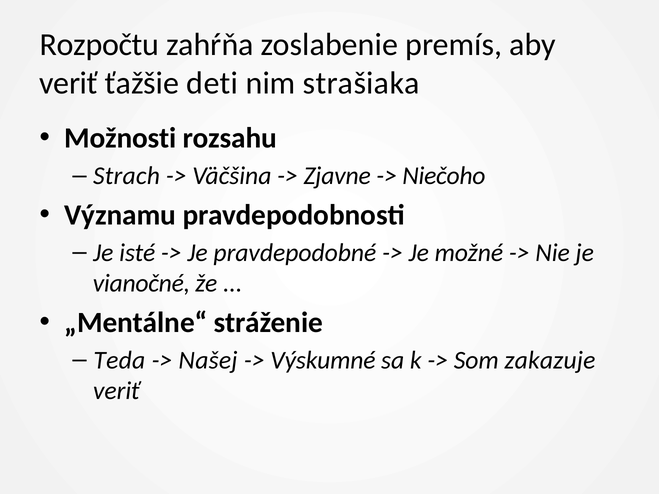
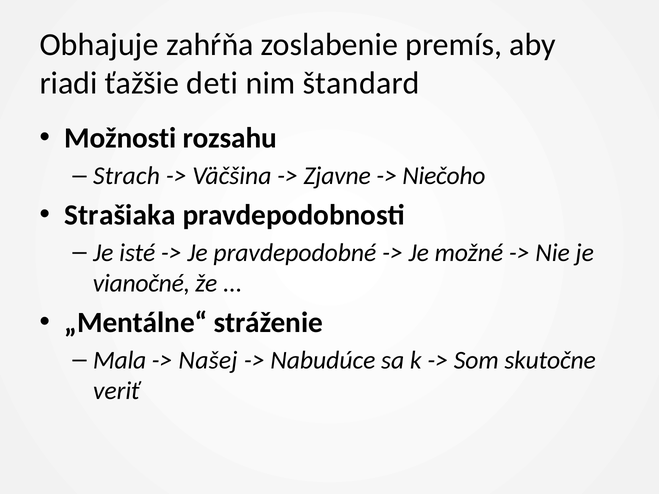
Rozpočtu: Rozpočtu -> Obhajuje (99, 45)
veriť: veriť -> riadi (69, 83)
strašiaka: strašiaka -> štandard (361, 83)
Významu: Významu -> Strašiaka (120, 215)
Teda: Teda -> Mala (120, 361)
Výskumné: Výskumné -> Nabudúce (323, 361)
zakazuje: zakazuje -> skutočne (550, 361)
